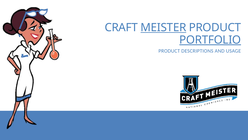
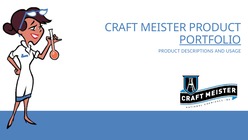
MEISTER underline: present -> none (163, 27)
